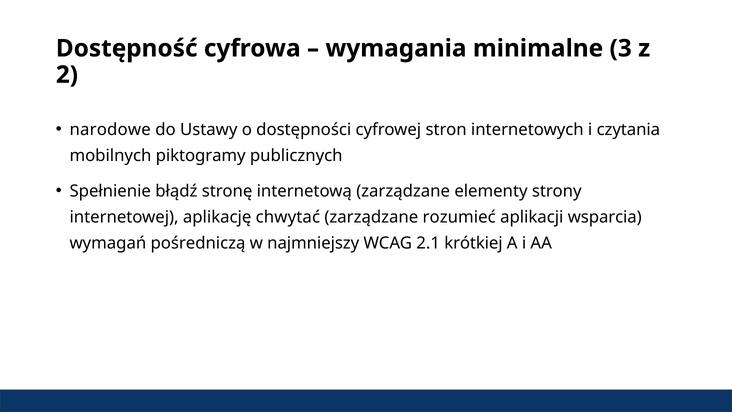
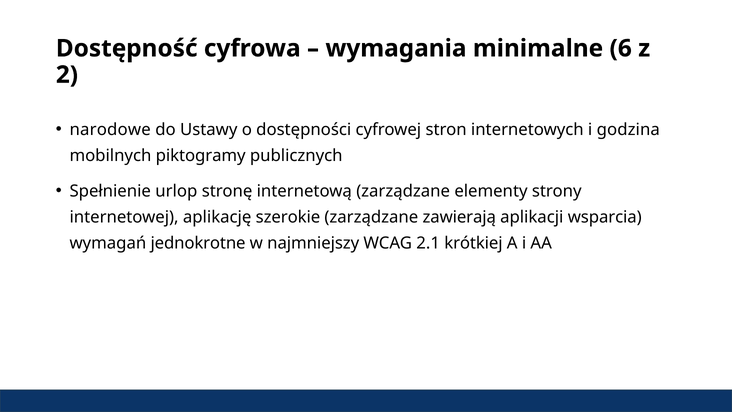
3: 3 -> 6 (621, 48)
czytania: czytania -> godzina (628, 130)
błądź: błądź -> urlop (176, 191)
chwytać: chwytać -> szerokie (288, 217)
rozumieć: rozumieć -> zawierają (459, 217)
pośredniczą: pośredniczą -> jednokrotne (198, 243)
